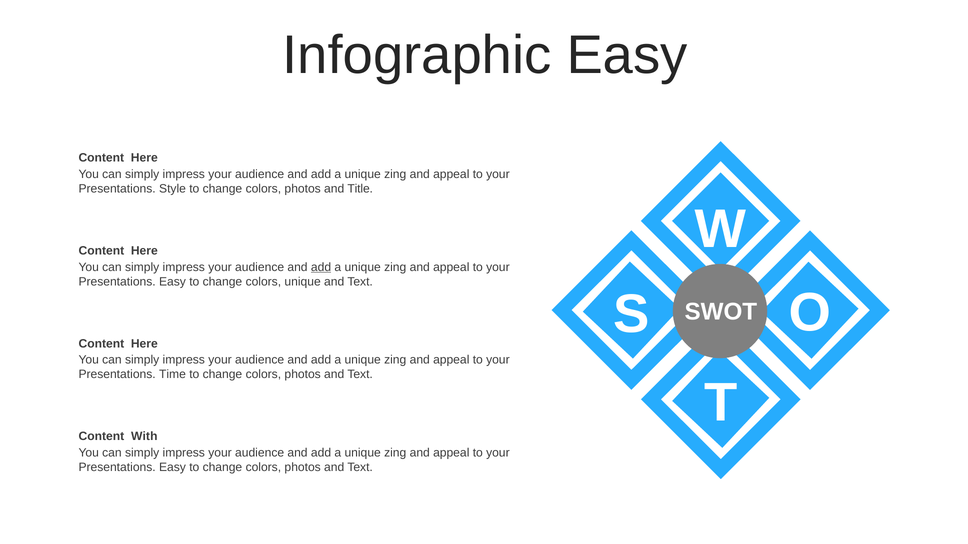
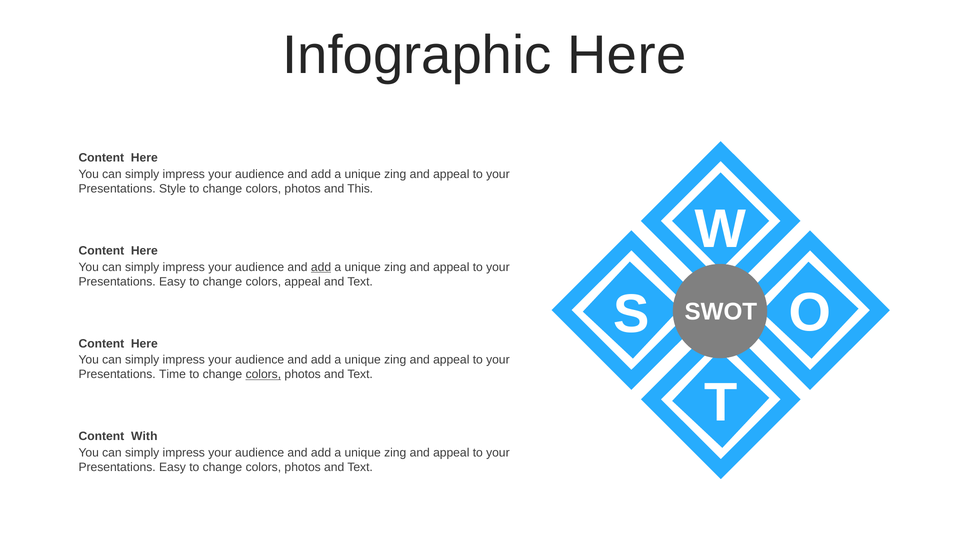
Infographic Easy: Easy -> Here (627, 55)
Title: Title -> This (360, 189)
colors unique: unique -> appeal (303, 282)
colors underline: none -> present (263, 375)
